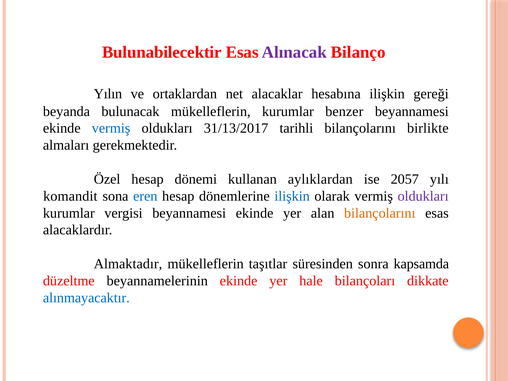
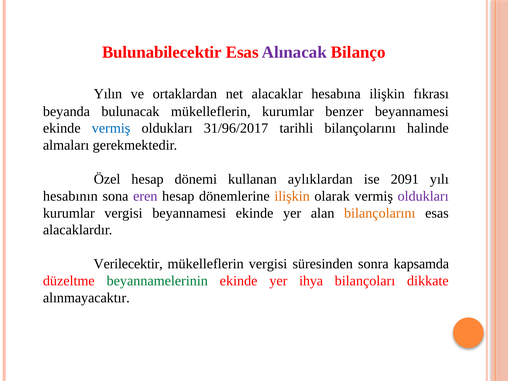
gereği: gereği -> fıkrası (431, 94)
31/13/2017: 31/13/2017 -> 31/96/2017 (236, 128)
birlikte: birlikte -> halinde (428, 128)
2057: 2057 -> 2091 (405, 179)
komandit: komandit -> hesabının (70, 196)
eren colour: blue -> purple (145, 196)
ilişkin colour: blue -> orange (292, 196)
Almaktadır: Almaktadır -> Verilecektir (128, 264)
mükelleflerin taşıtlar: taşıtlar -> vergisi (268, 264)
beyannamelerinin colour: black -> green (157, 281)
hale: hale -> ihya (311, 281)
alınmayacaktır colour: blue -> black (86, 298)
